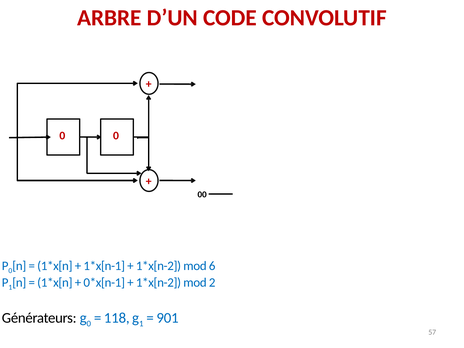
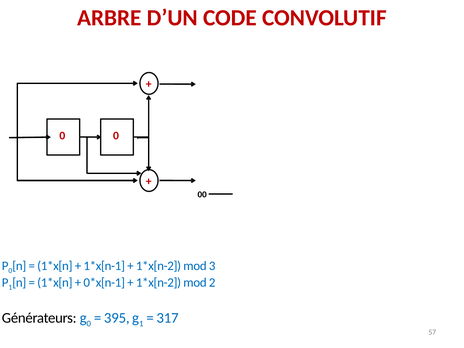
6: 6 -> 3 (212, 266)
118: 118 -> 395 (117, 318)
901: 901 -> 317 (168, 318)
